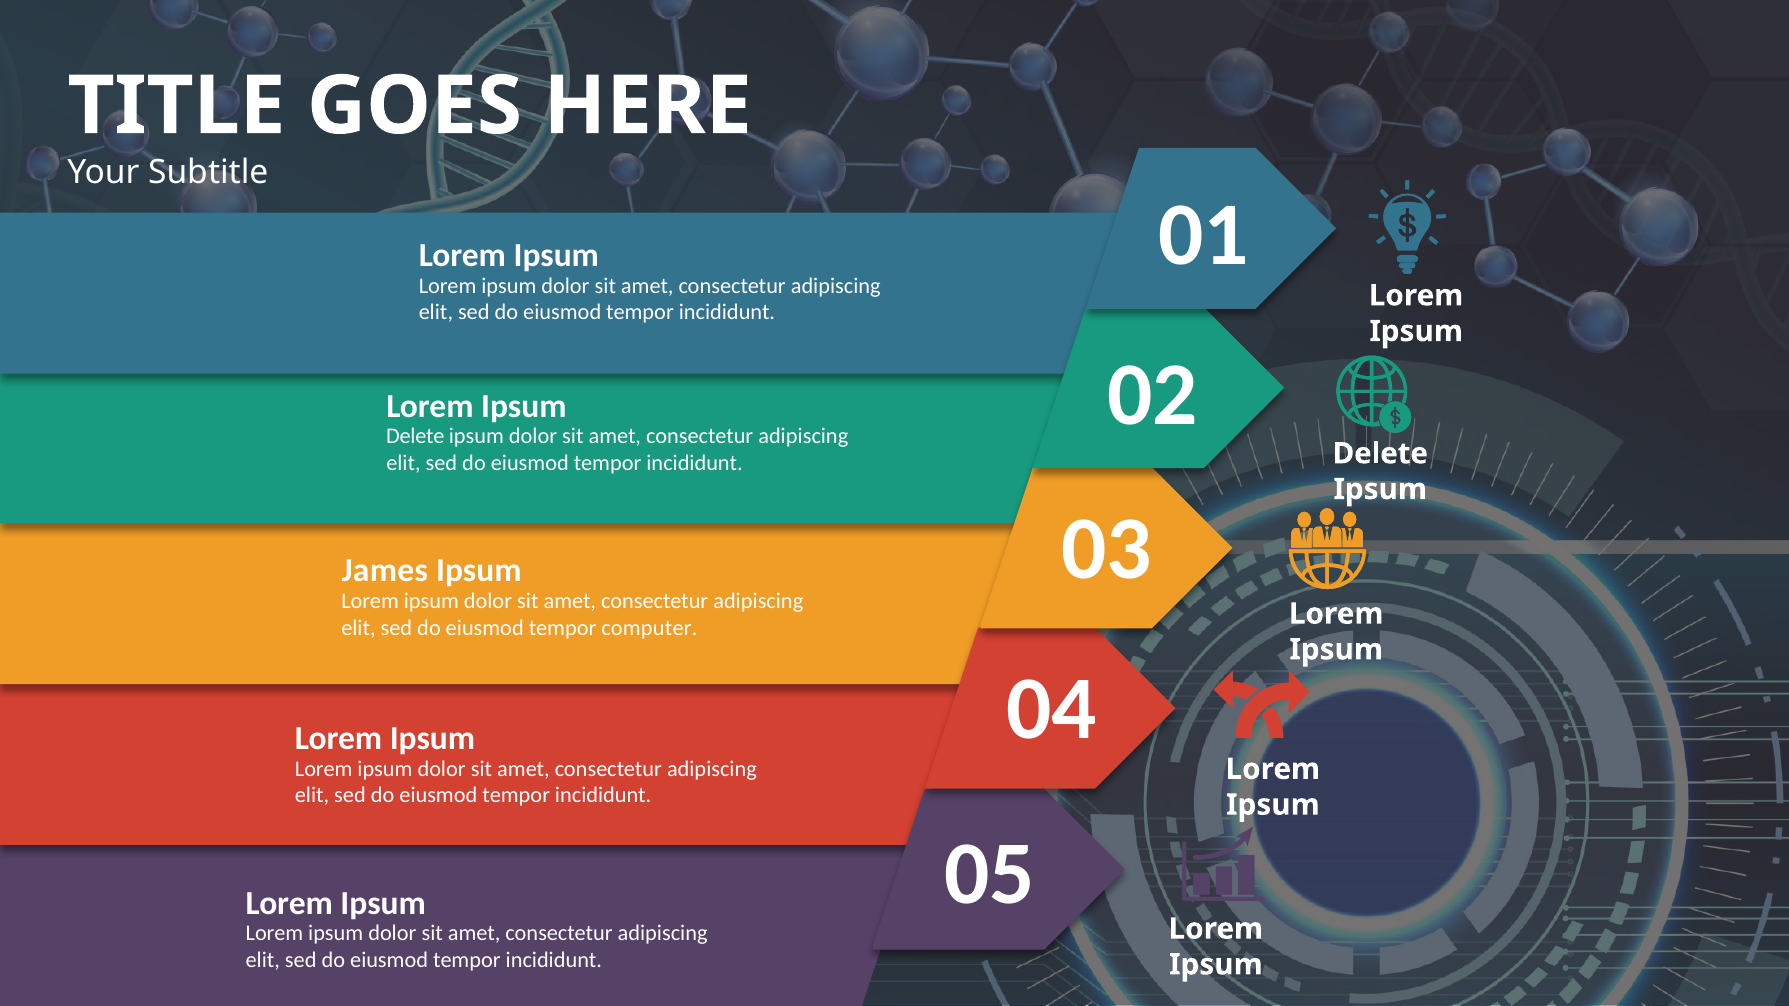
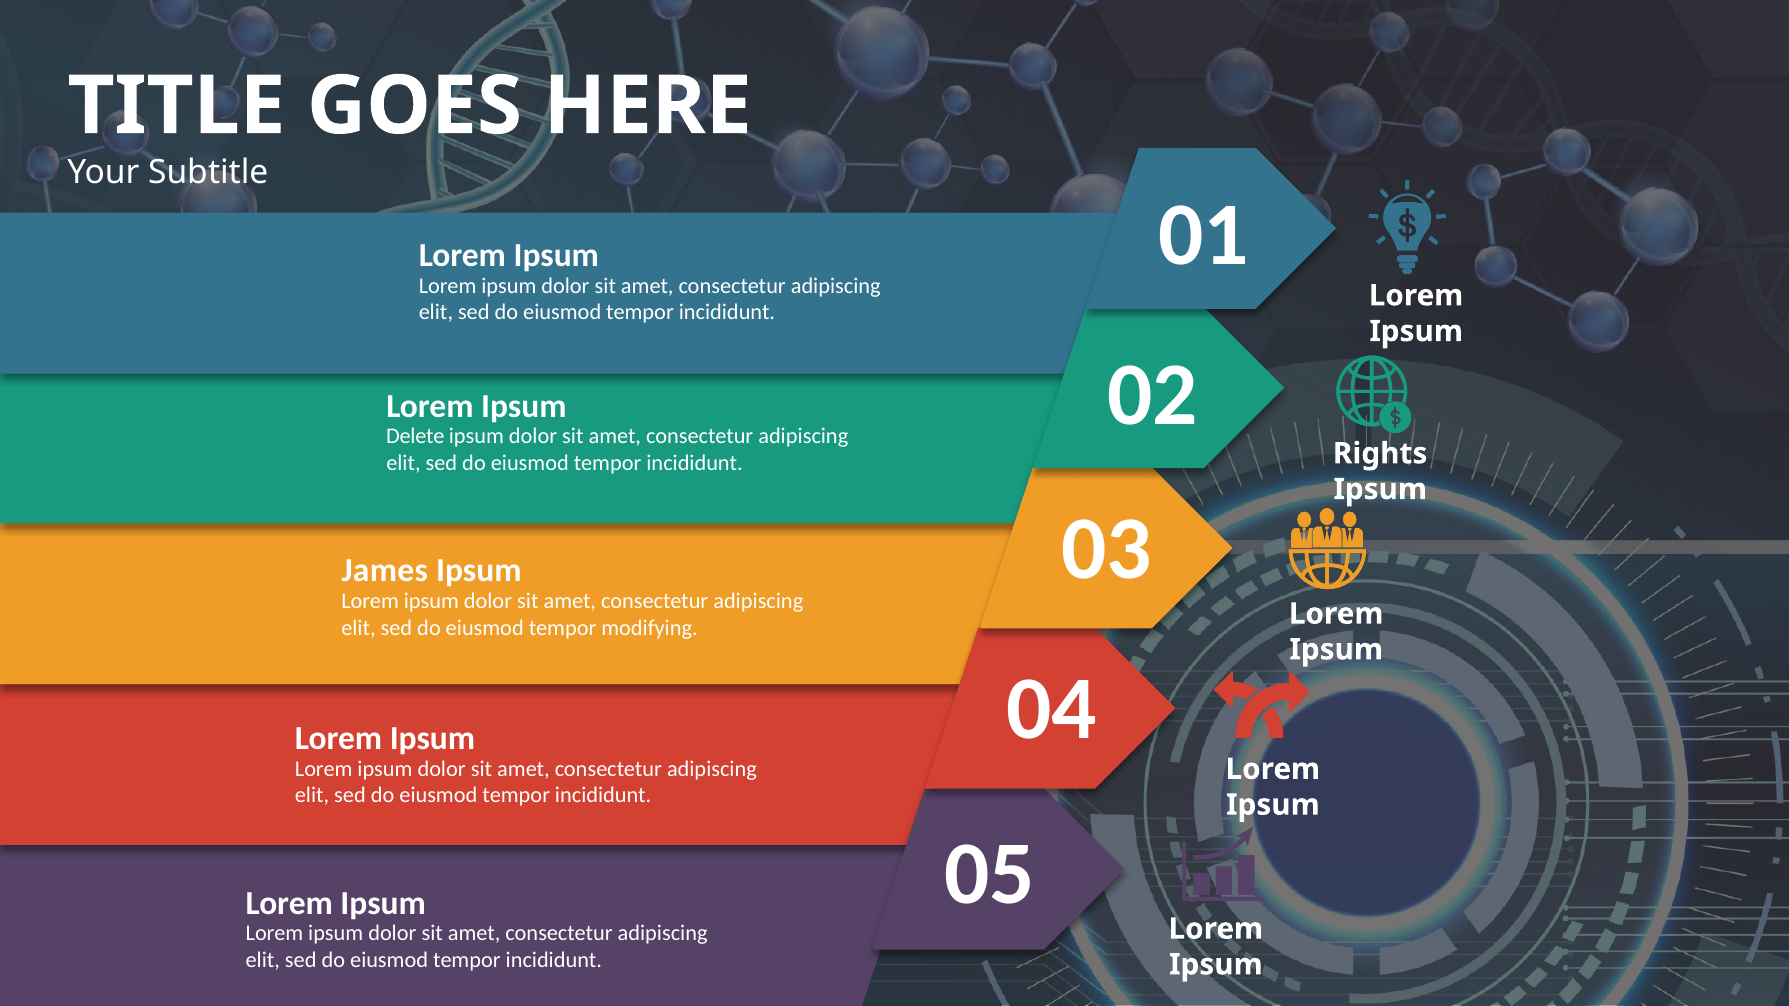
Delete: Delete -> Rights (1380, 454)
computer: computer -> modifying (649, 628)
